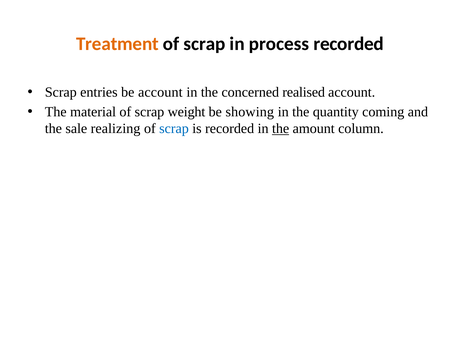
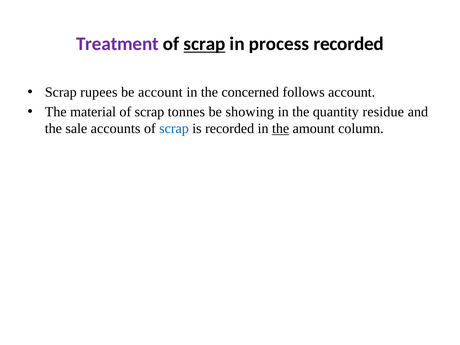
Treatment colour: orange -> purple (117, 44)
scrap underline: none -> present (204, 44)
entries: entries -> rupees (99, 92)
realised: realised -> follows (304, 92)
weight: weight -> tonnes (186, 112)
coming: coming -> residue (383, 112)
realizing: realizing -> accounts (116, 129)
